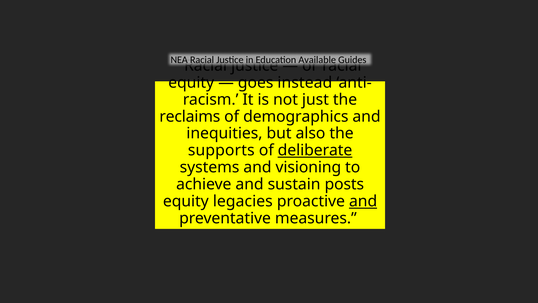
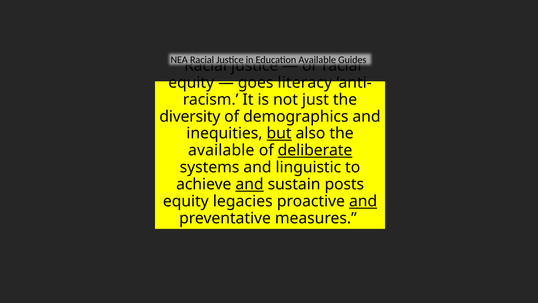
instead: instead -> literacy (305, 82)
reclaims: reclaims -> diversity (190, 116)
but underline: none -> present (279, 133)
supports: supports -> available (221, 150)
visioning: visioning -> linguistic (308, 167)
and underline: none -> present (250, 184)
